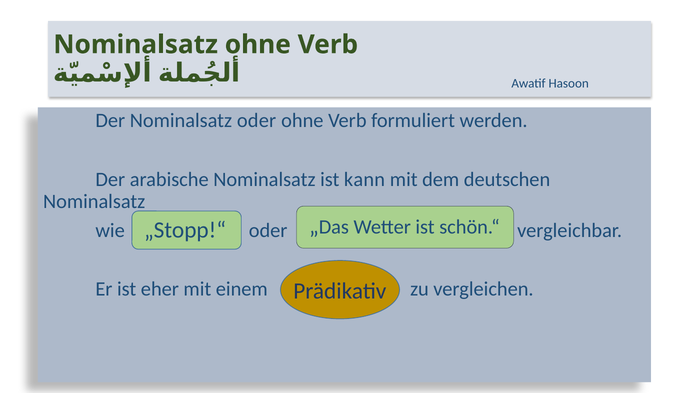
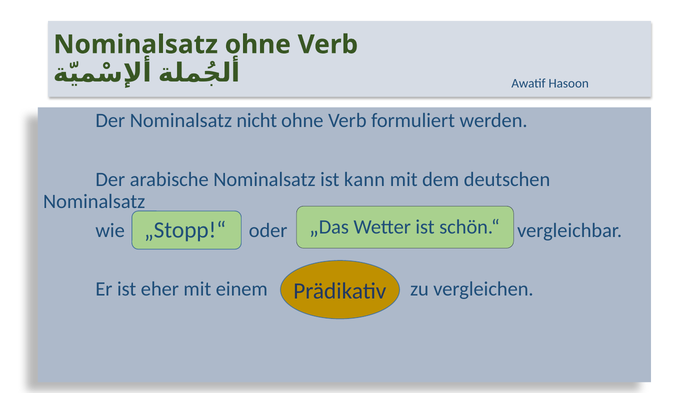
Nominalsatz oder: oder -> nicht (257, 121)
